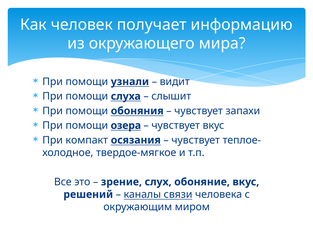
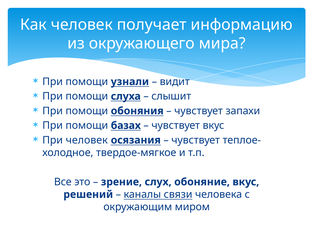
озера: озера -> базах (126, 125)
При компакт: компакт -> человек (87, 140)
